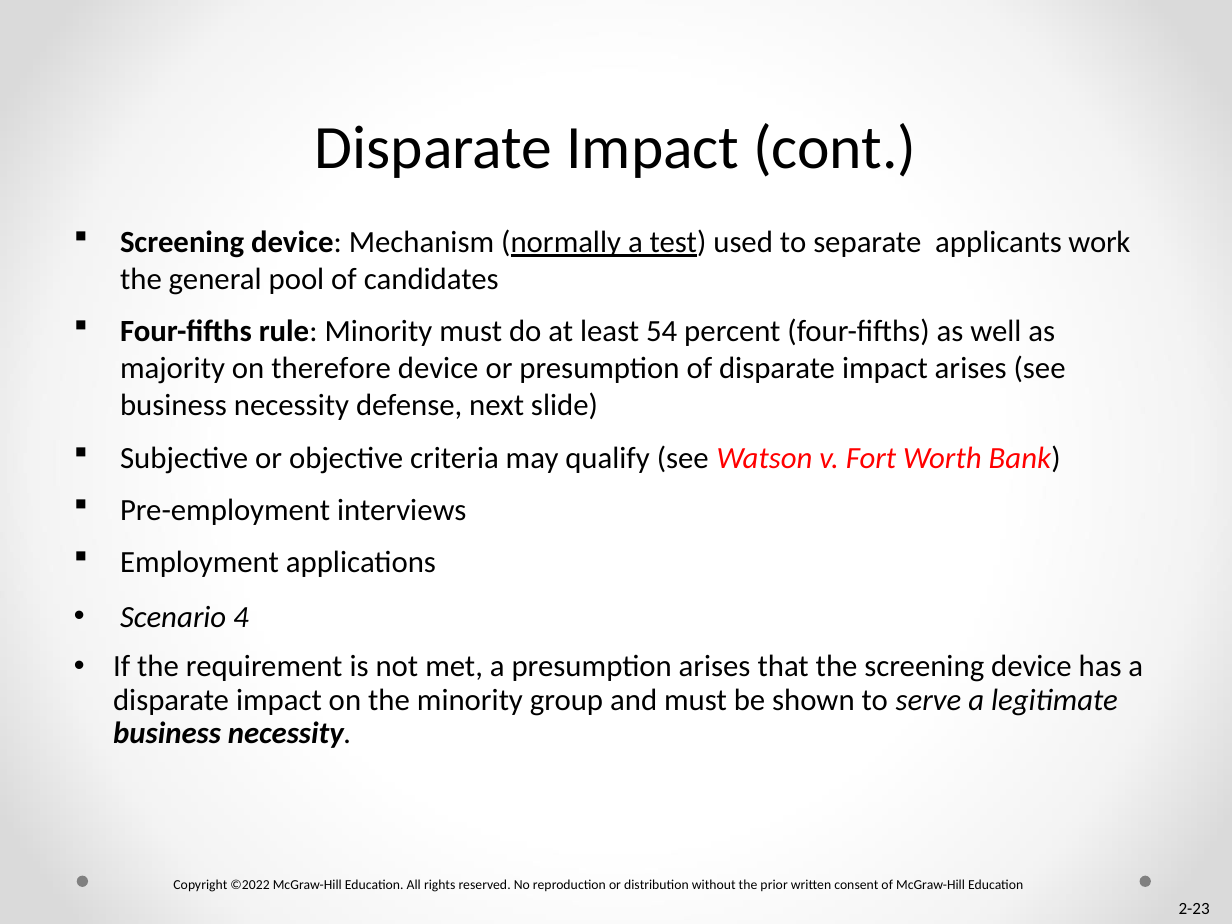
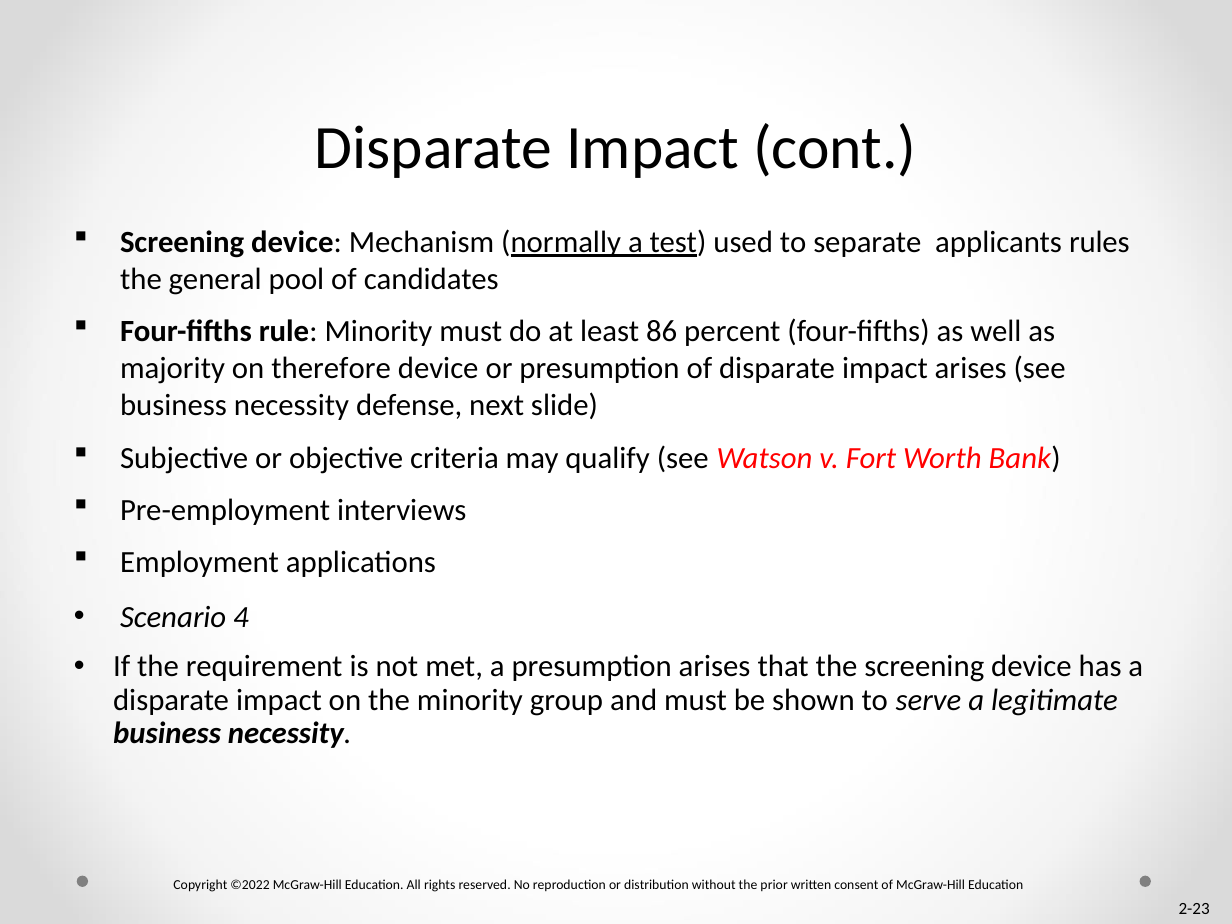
work: work -> rules (1099, 242)
54: 54 -> 86 (662, 332)
